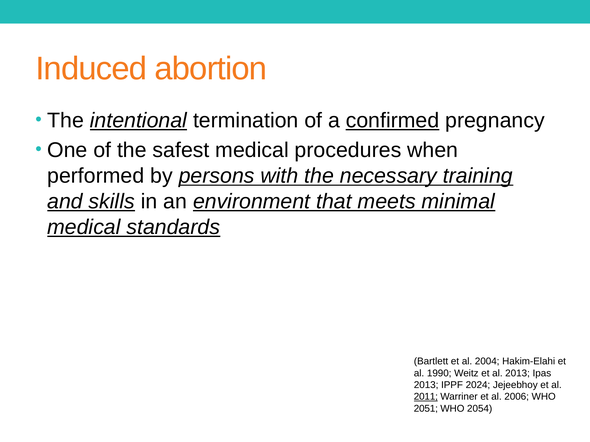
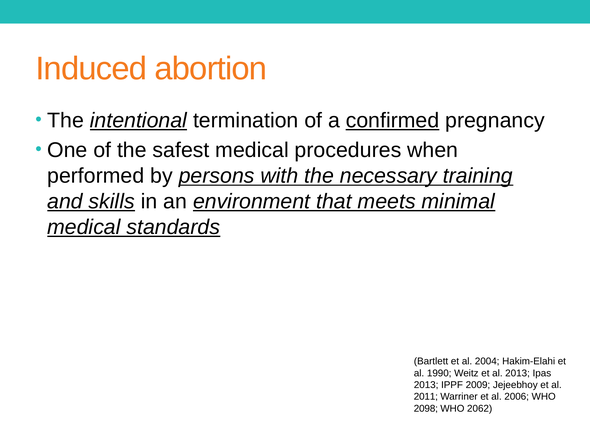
2024: 2024 -> 2009 (478, 385)
2011 underline: present -> none (426, 397)
2051: 2051 -> 2098 (426, 409)
2054: 2054 -> 2062 (480, 409)
